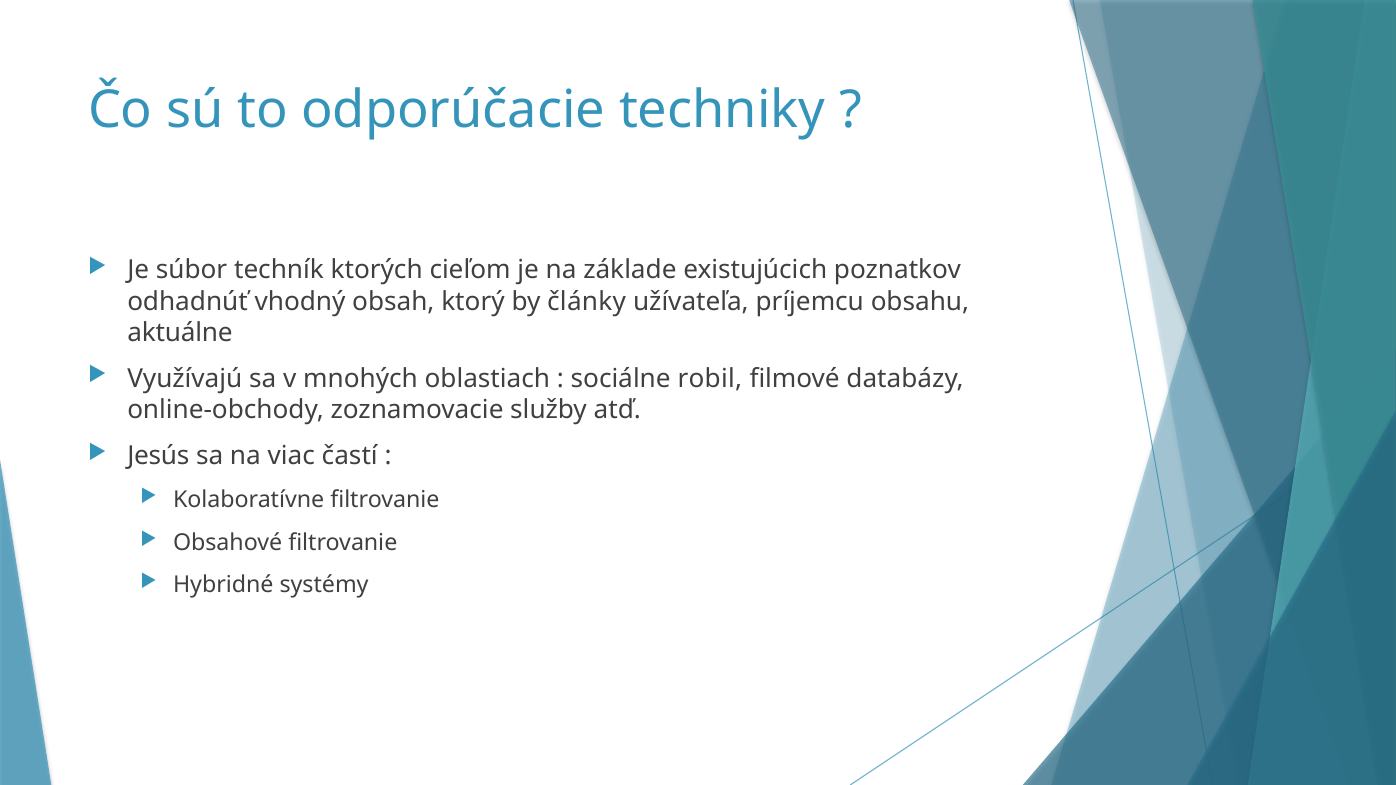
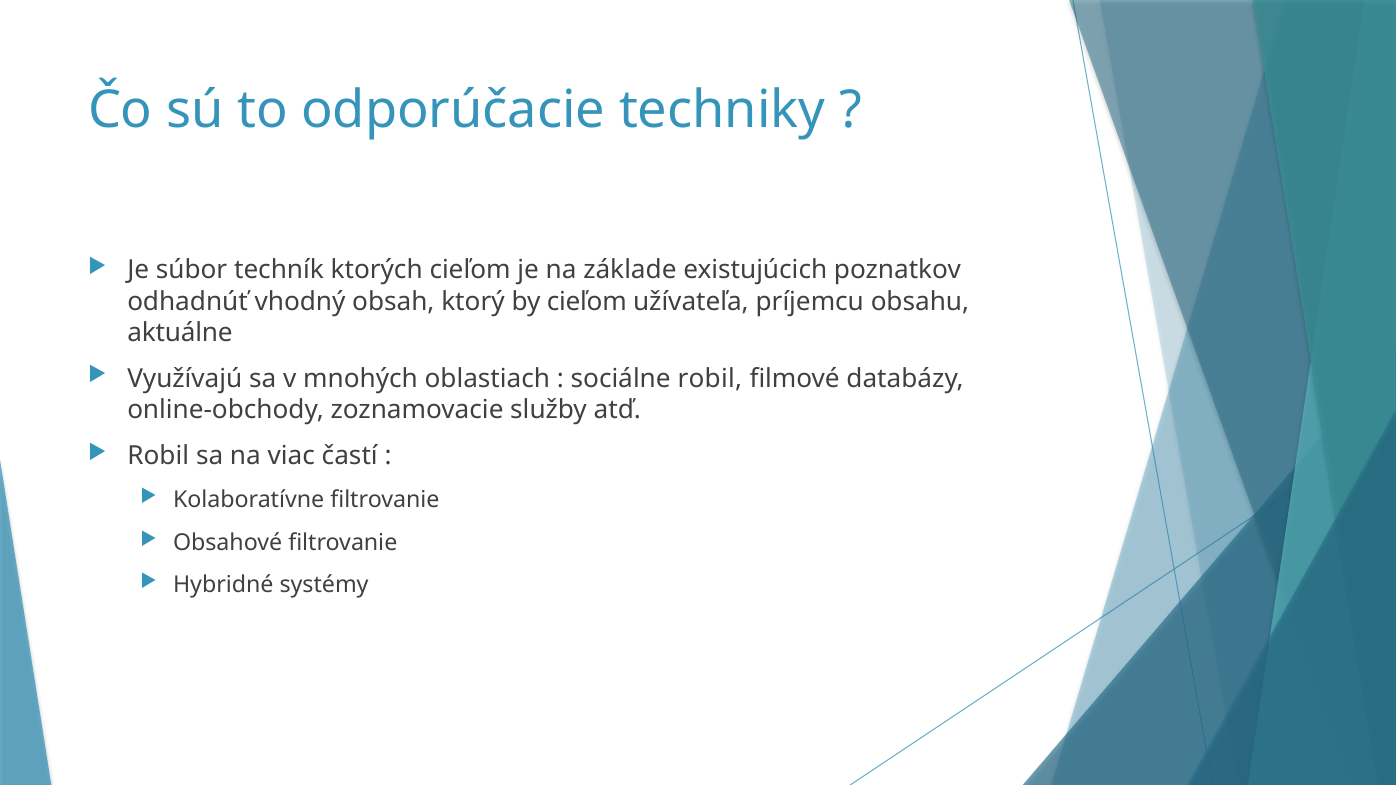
by články: články -> cieľom (587, 302)
Jesús: Jesús -> Robil (158, 456)
